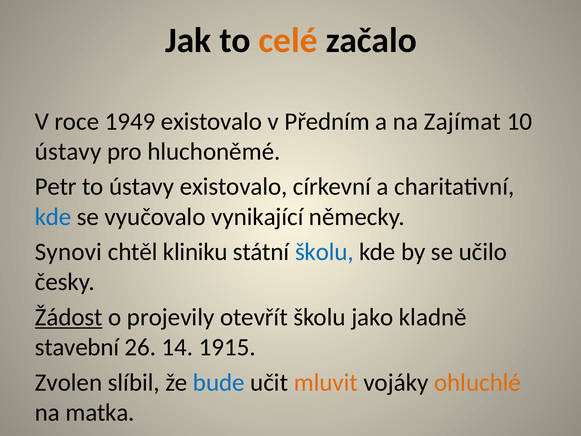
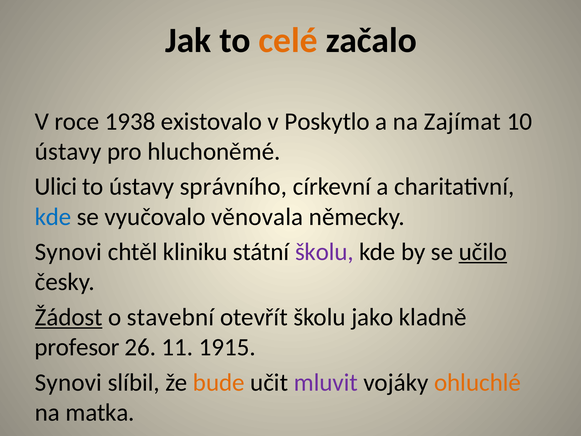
1949: 1949 -> 1938 (130, 121)
Předním: Předním -> Poskytlo (327, 121)
Petr: Petr -> Ulici (56, 187)
ústavy existovalo: existovalo -> správního (233, 187)
vynikající: vynikající -> věnovala (257, 217)
školu colour: blue -> purple (324, 252)
učilo underline: none -> present (483, 252)
projevily: projevily -> stavební (171, 317)
stavební: stavební -> profesor (77, 347)
14: 14 -> 11 (177, 347)
Zvolen: Zvolen -> Synovi (68, 382)
bude colour: blue -> orange (219, 382)
mluvit colour: orange -> purple (326, 382)
